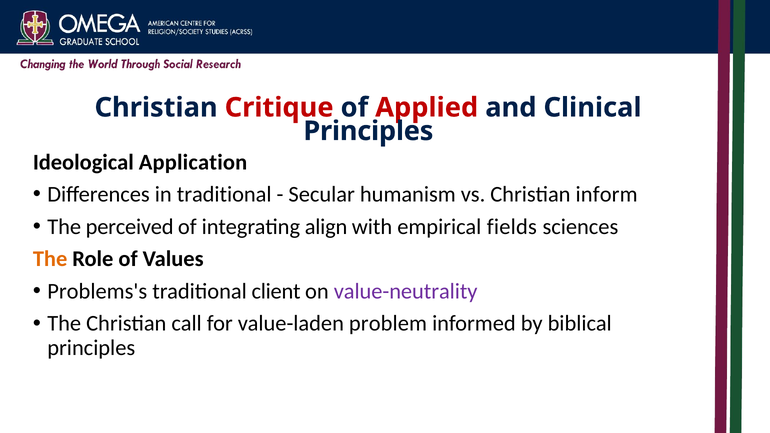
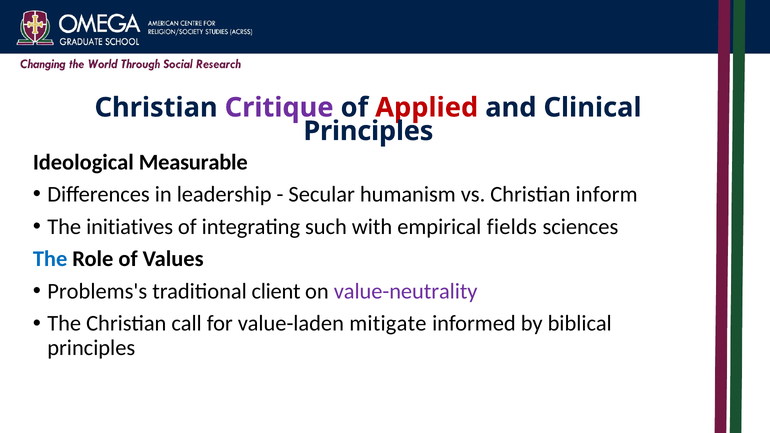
Critique colour: red -> purple (279, 108)
Application: Application -> Measurable (193, 162)
in traditional: traditional -> leadership (224, 194)
perceived: perceived -> initiatives (130, 227)
align: align -> such (326, 227)
The colour: orange -> blue (50, 259)
problem: problem -> mitigate (388, 324)
